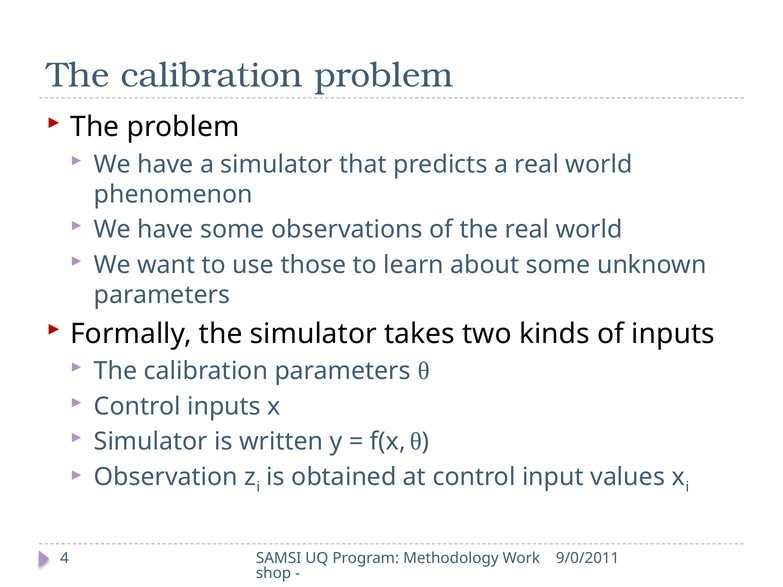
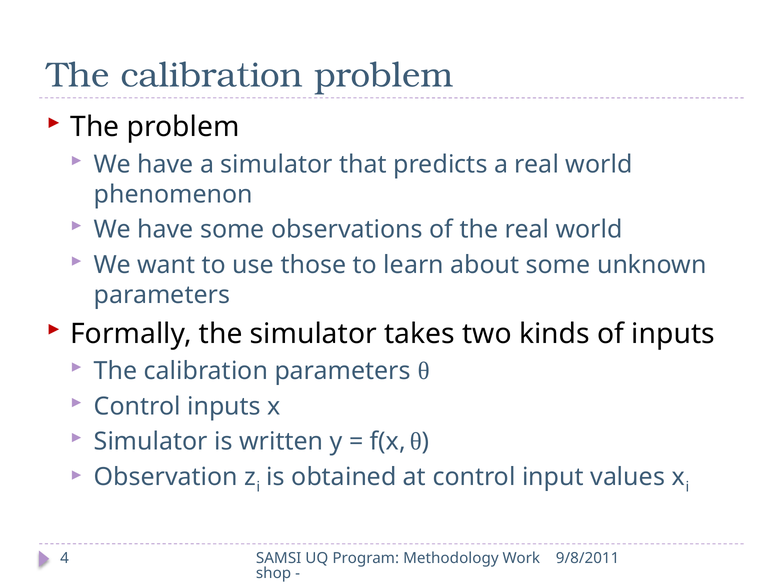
9/0/2011: 9/0/2011 -> 9/8/2011 (588, 558)
